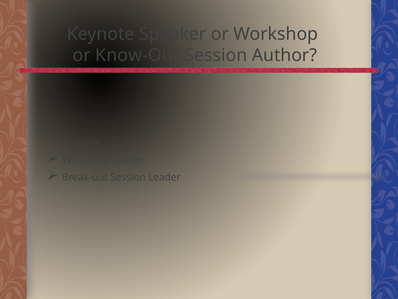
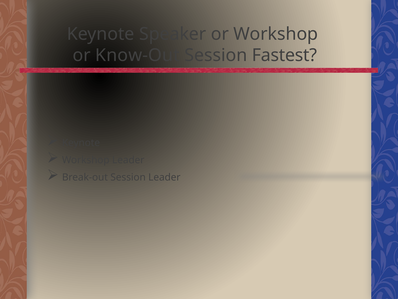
Author: Author -> Fastest (284, 55)
